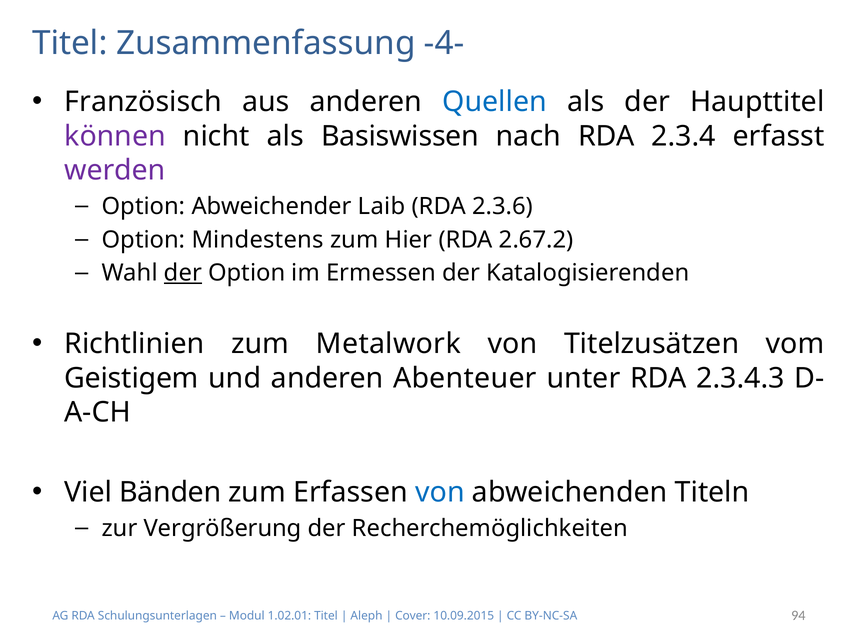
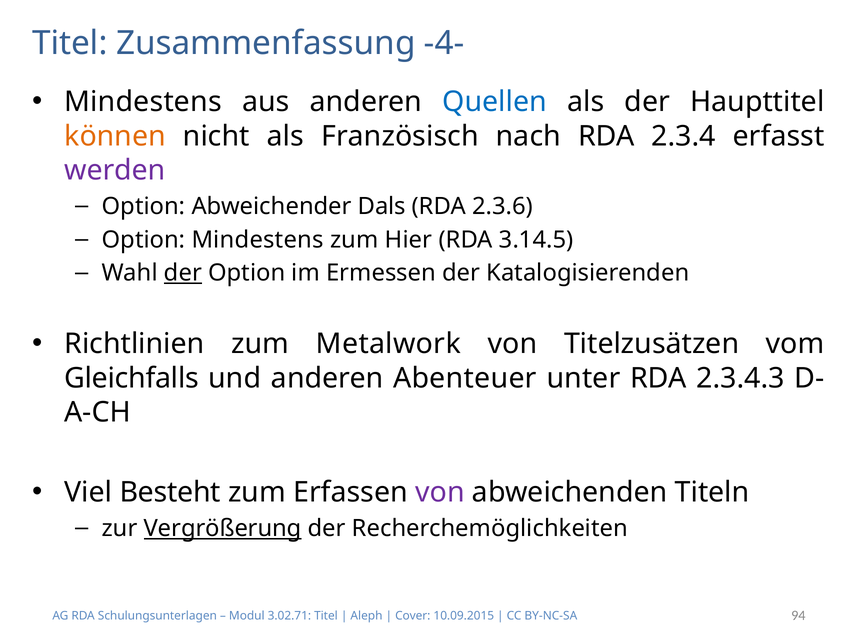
Französisch: Französisch -> Mindestens (143, 102)
können colour: purple -> orange (115, 136)
Basiswissen: Basiswissen -> Französisch (400, 136)
Laib: Laib -> Dals (382, 206)
2.67.2: 2.67.2 -> 3.14.5 (536, 240)
Geistigem: Geistigem -> Gleichfalls (132, 378)
Bänden: Bänden -> Besteht (170, 492)
von colour: blue -> purple (440, 492)
Vergrößerung underline: none -> present (223, 528)
1.02.01: 1.02.01 -> 3.02.71 (289, 616)
